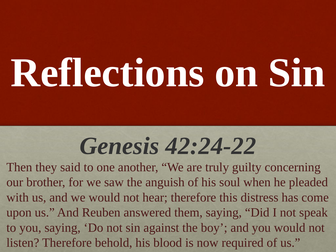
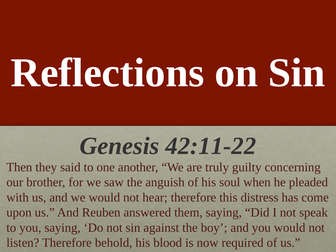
42:24-22: 42:24-22 -> 42:11-22 (211, 146)
